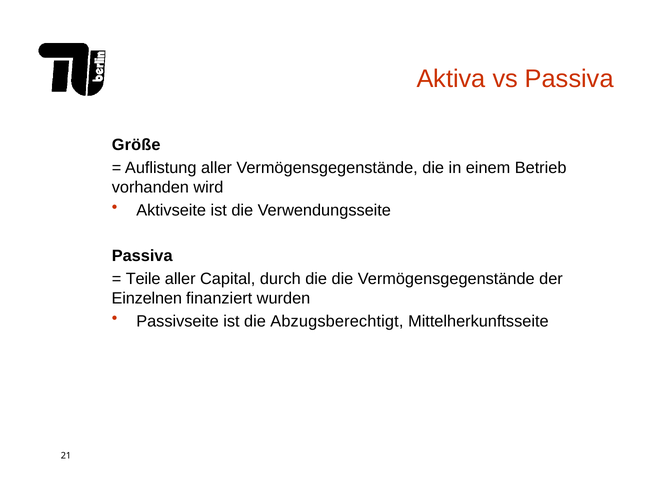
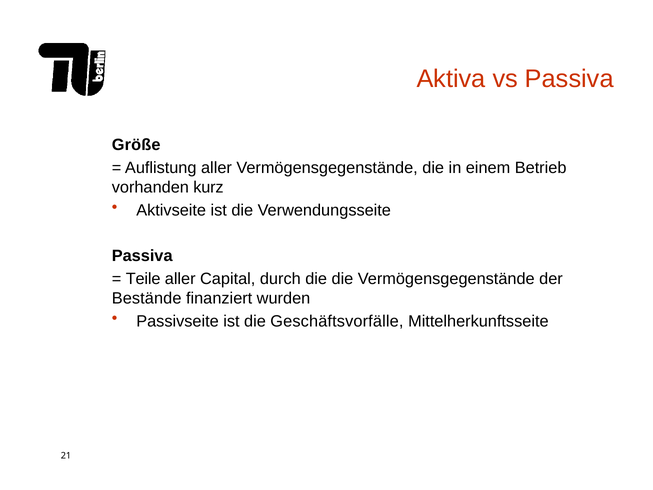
wird: wird -> kurz (208, 187)
Einzelnen: Einzelnen -> Bestände (147, 298)
Abzugsberechtigt: Abzugsberechtigt -> Geschäftsvorfälle (337, 321)
